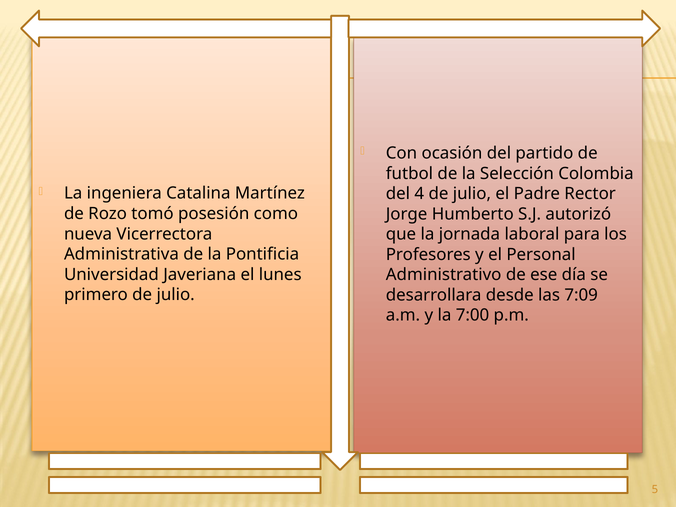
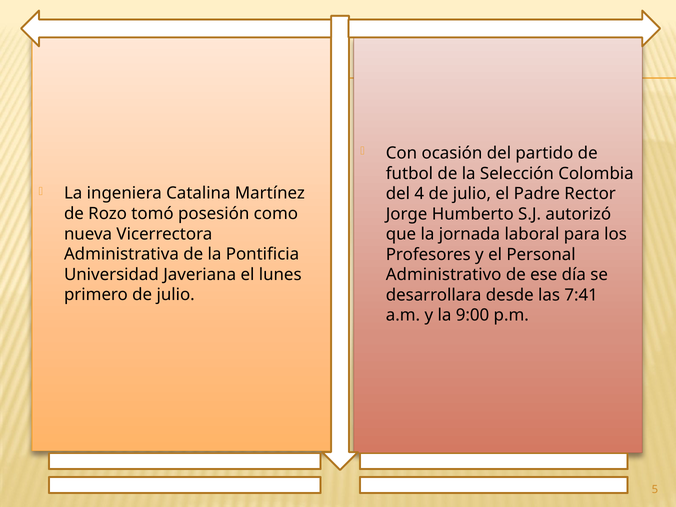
7:09: 7:09 -> 7:41 (581, 295)
7:00: 7:00 -> 9:00 (473, 315)
